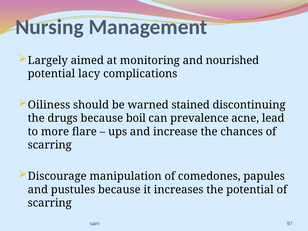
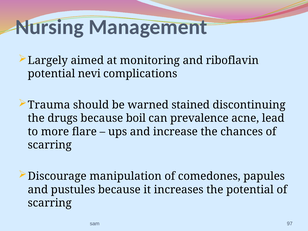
nourished: nourished -> riboflavin (232, 60)
lacy: lacy -> nevi (89, 74)
Oiliness: Oiliness -> Trauma (49, 105)
